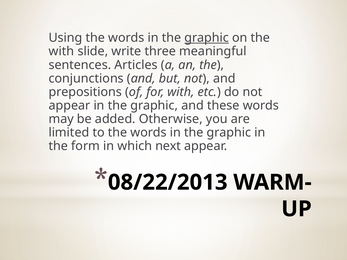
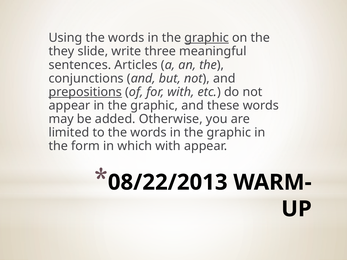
with: with -> they (61, 51)
prepositions underline: none -> present (85, 92)
which next: next -> with (168, 146)
